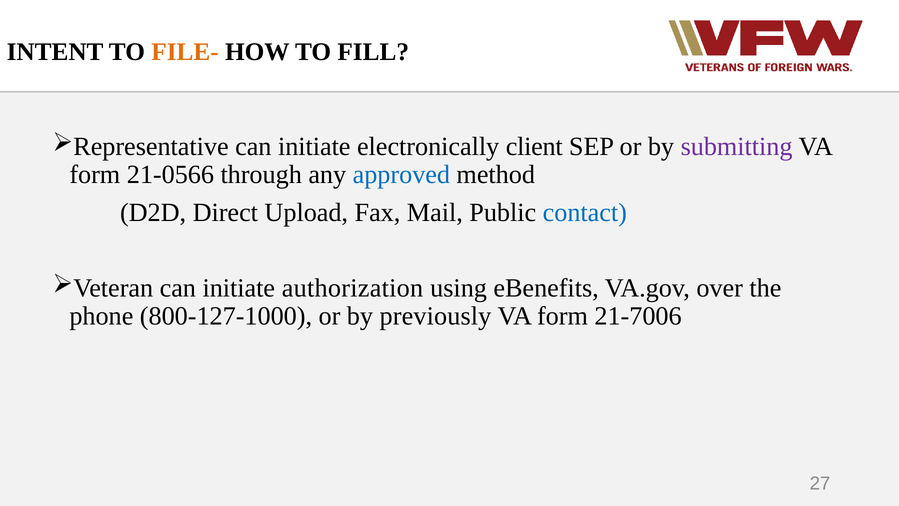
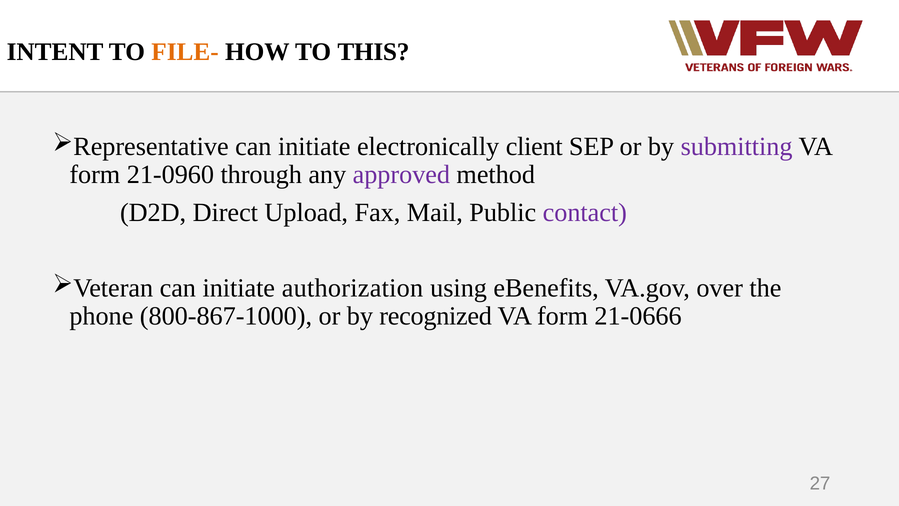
FILL: FILL -> THIS (373, 52)
21-0566: 21-0566 -> 21-0960 (170, 175)
approved colour: blue -> purple (401, 175)
contact colour: blue -> purple (585, 212)
800-127-1000: 800-127-1000 -> 800-867-1000 (226, 316)
previously: previously -> recognized (436, 316)
21-7006: 21-7006 -> 21-0666 (638, 316)
